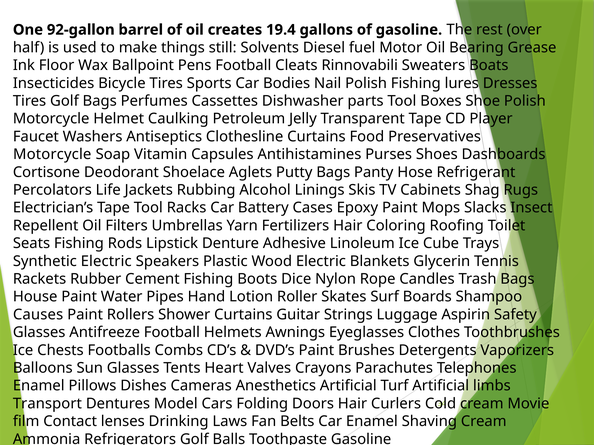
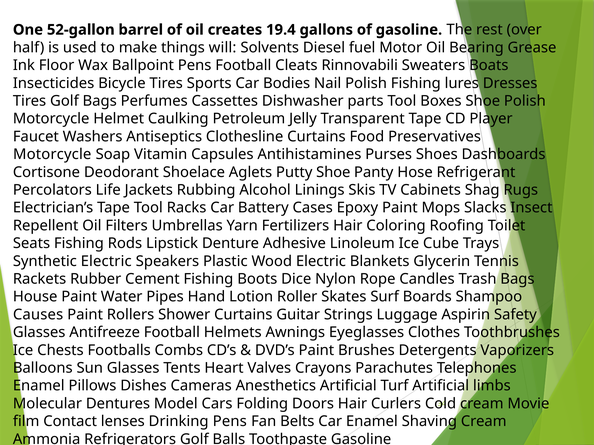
92-gallon: 92-gallon -> 52-gallon (81, 30)
still: still -> will (223, 48)
Putty Bags: Bags -> Shoe (333, 172)
Transport: Transport -> Molecular (47, 404)
Drinking Laws: Laws -> Pens (230, 422)
